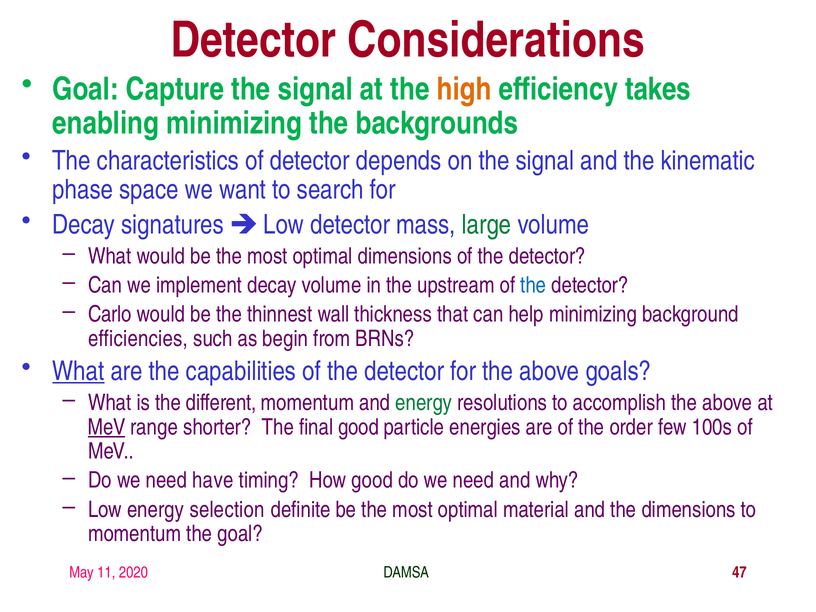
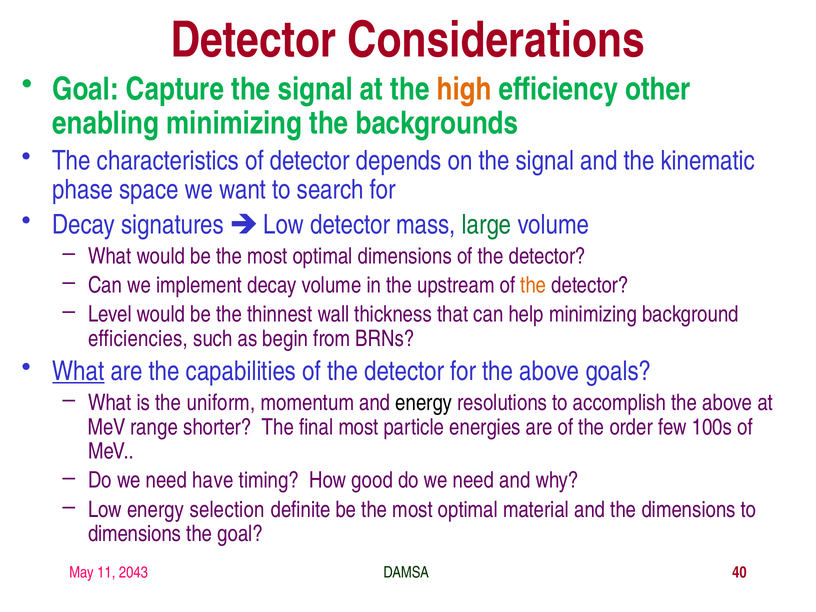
takes: takes -> other (658, 89)
the colour: blue -> orange (533, 285)
Carlo: Carlo -> Level (110, 314)
different: different -> uniform (221, 403)
energy colour: green -> black (424, 403)
MeV underline: present -> none (107, 427)
final good: good -> most (359, 427)
momentum: momentum -> dimensions (135, 534)
2020: 2020 -> 2043 (133, 572)
47: 47 -> 40 (739, 572)
